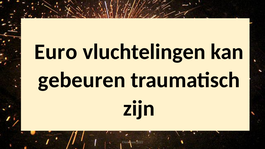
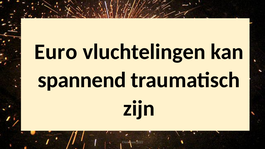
gebeuren: gebeuren -> spannend (82, 80)
